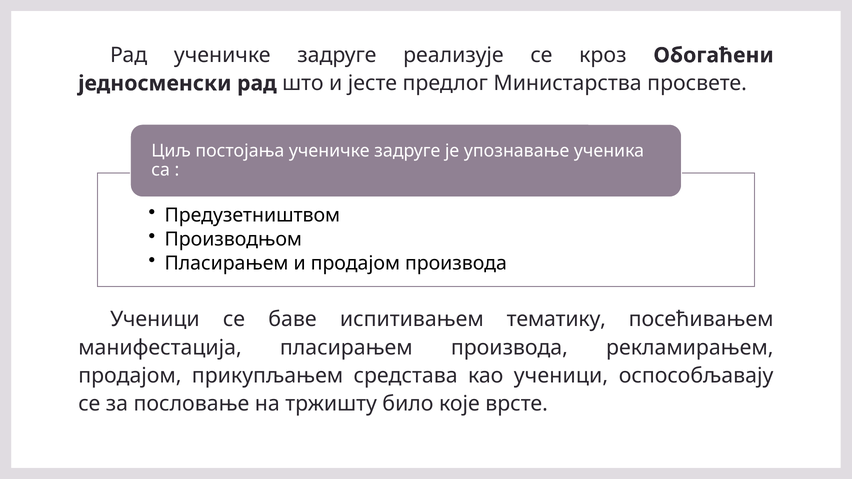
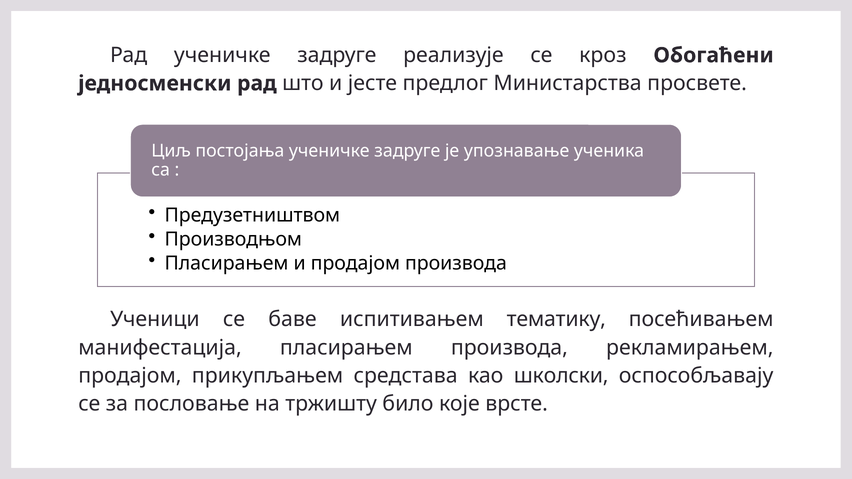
као ученици: ученици -> школски (561, 376)
